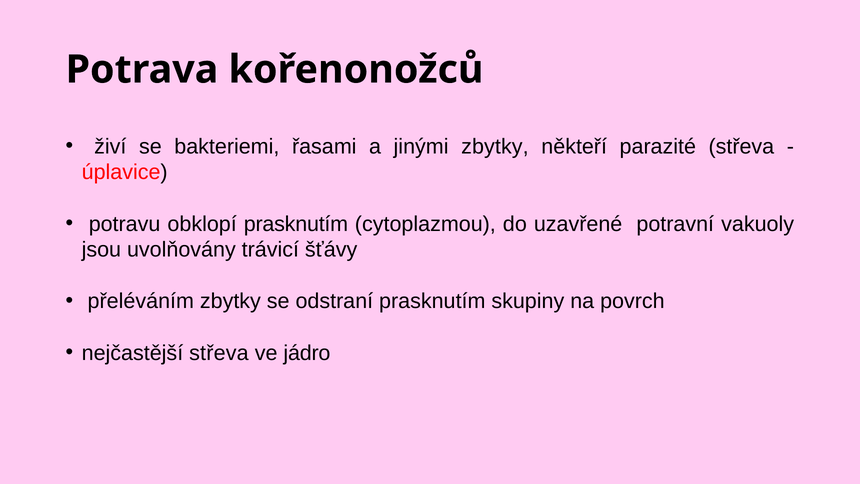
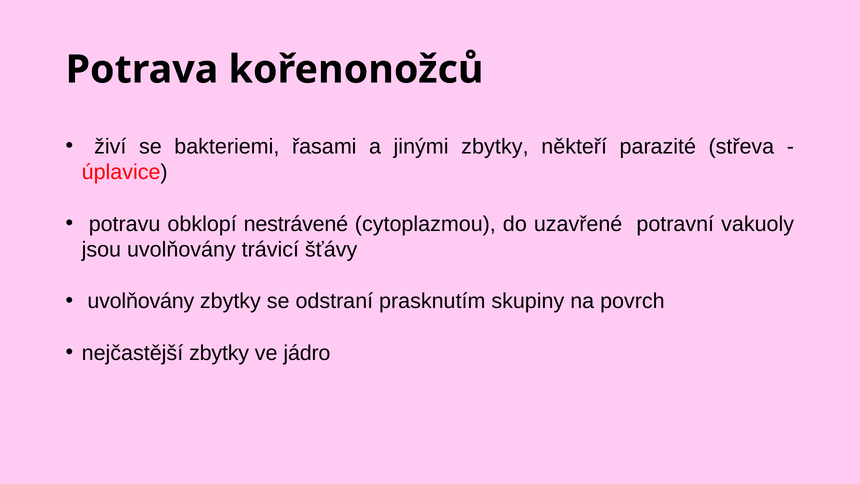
obklopí prasknutím: prasknutím -> nestrávené (296, 224)
přeléváním: přeléváním -> uvolňovány (141, 301)
nejčastější střeva: střeva -> zbytky (219, 353)
